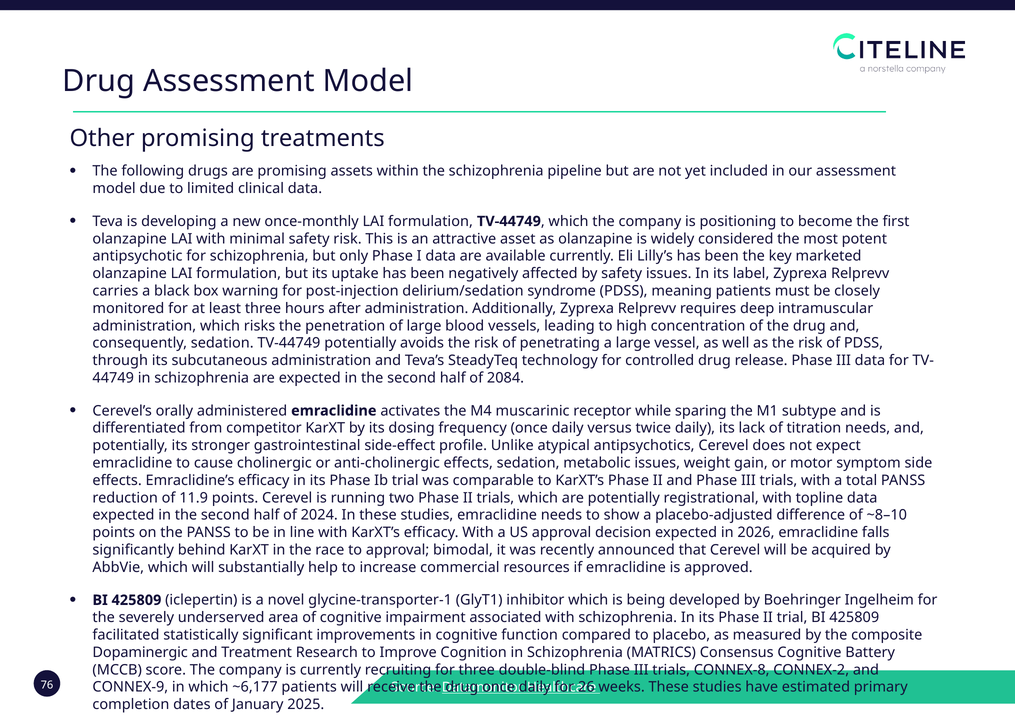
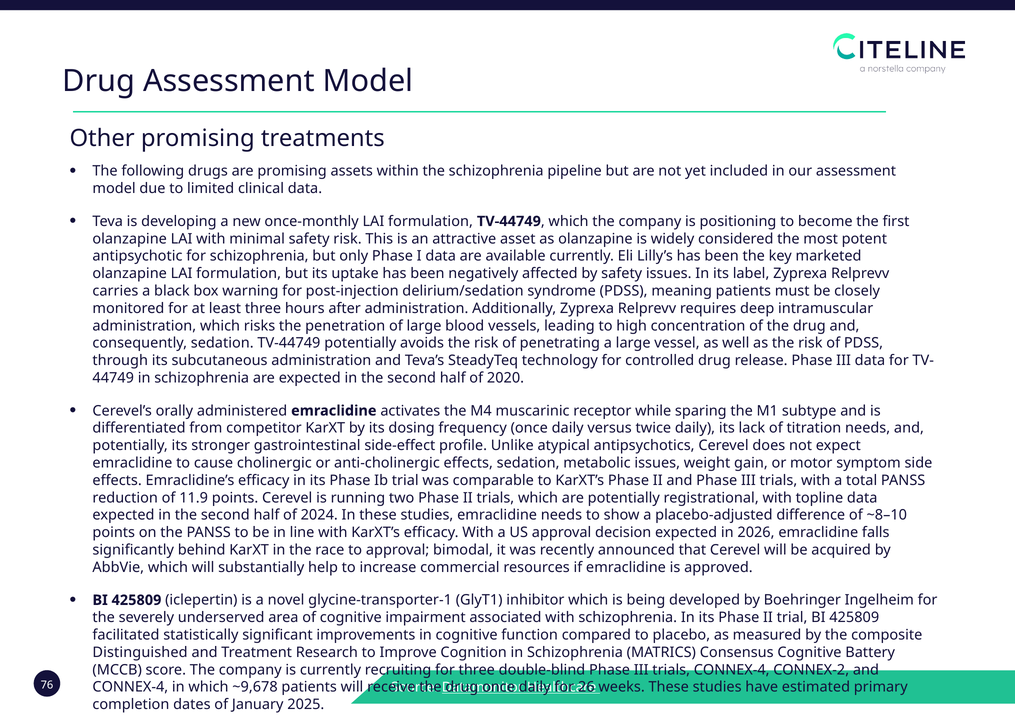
2084: 2084 -> 2020 (506, 378)
Dopaminergic: Dopaminergic -> Distinguished (140, 652)
trials CONNEX-8: CONNEX-8 -> CONNEX-4 (732, 670)
CONNEX-9: CONNEX-9 -> CONNEX-4 (130, 687)
~6,177: ~6,177 -> ~9,678 (255, 687)
